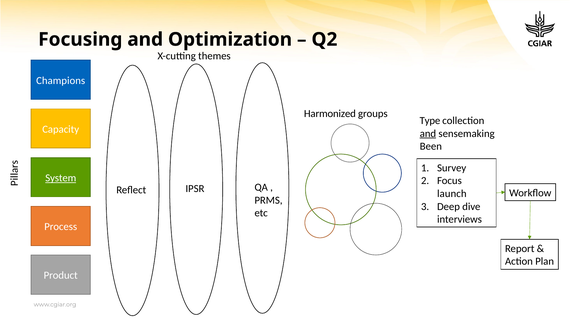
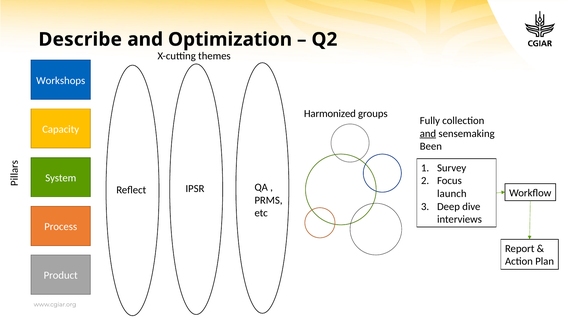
Focusing: Focusing -> Describe (80, 39)
Champions: Champions -> Workshops (61, 80)
Type: Type -> Fully (430, 120)
System underline: present -> none (61, 178)
